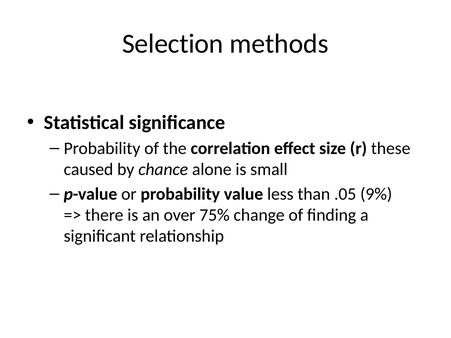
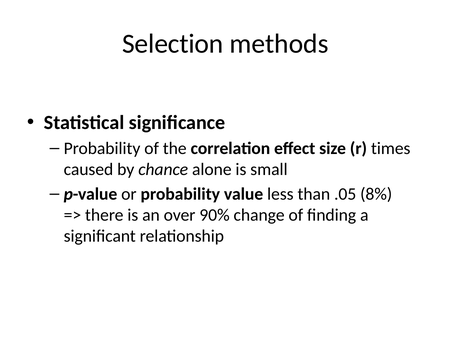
these: these -> times (391, 149)
9%: 9% -> 8% (376, 194)
75%: 75% -> 90% (214, 215)
